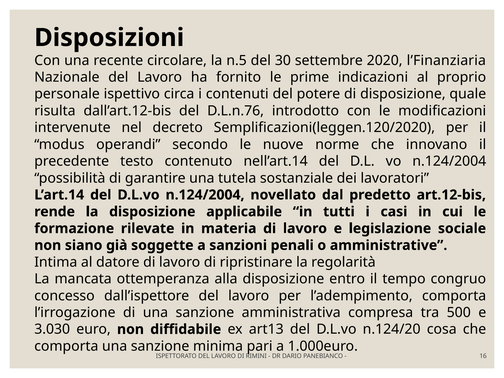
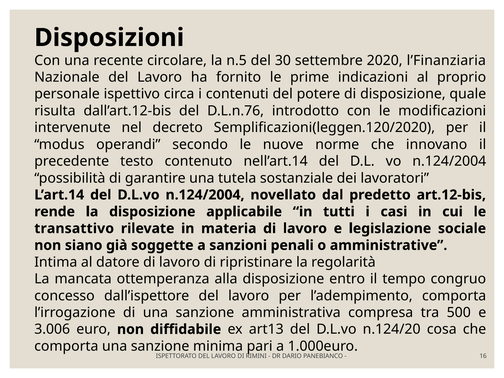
formazione: formazione -> transattivo (74, 228)
3.030: 3.030 -> 3.006 (52, 329)
